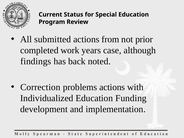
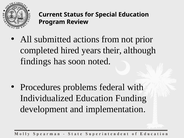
work: work -> hired (70, 50)
case: case -> their (112, 50)
back: back -> soon (77, 61)
Correction: Correction -> Procedures (40, 87)
problems actions: actions -> federal (112, 87)
